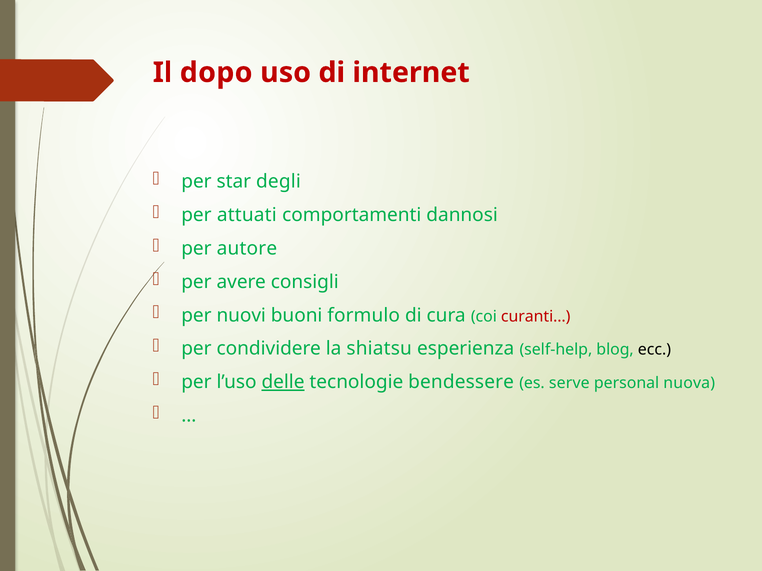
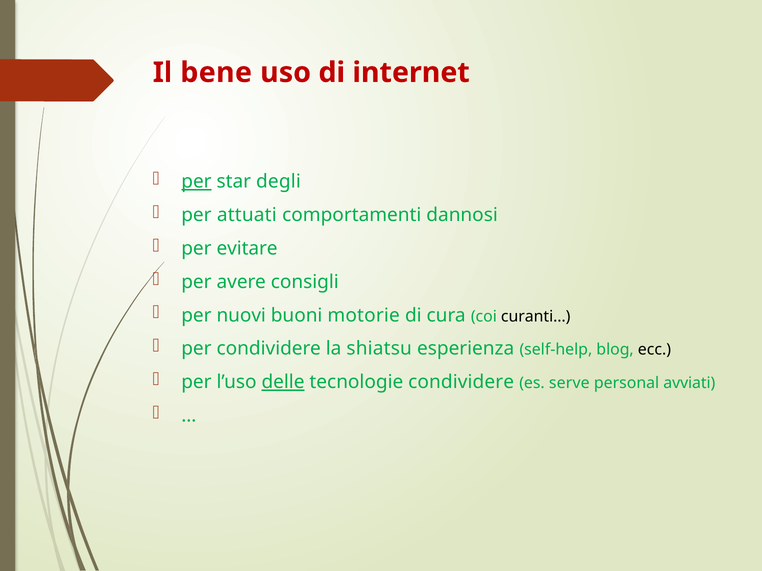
dopo: dopo -> bene (216, 73)
per underline: none -> present (196, 182)
autore: autore -> evitare (247, 249)
formulo: formulo -> motorie (364, 316)
curanti… colour: red -> black (536, 317)
tecnologie bendessere: bendessere -> condividere (461, 382)
nuova: nuova -> avviati (689, 384)
